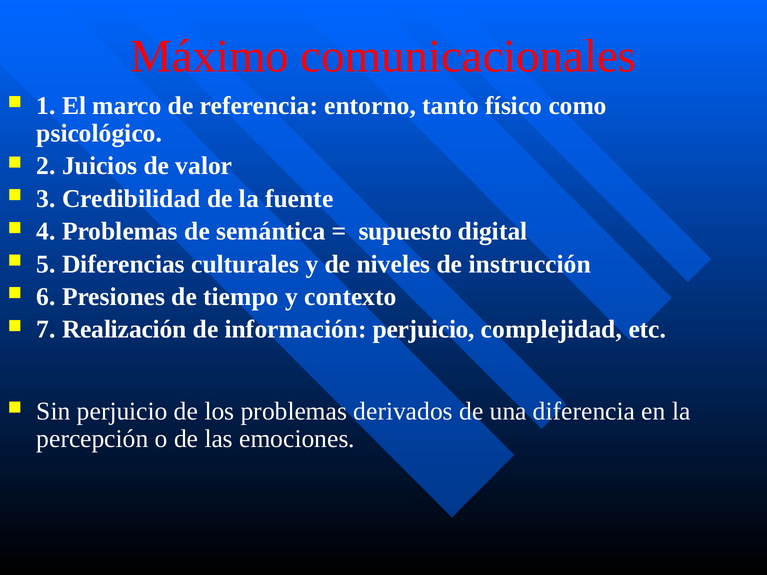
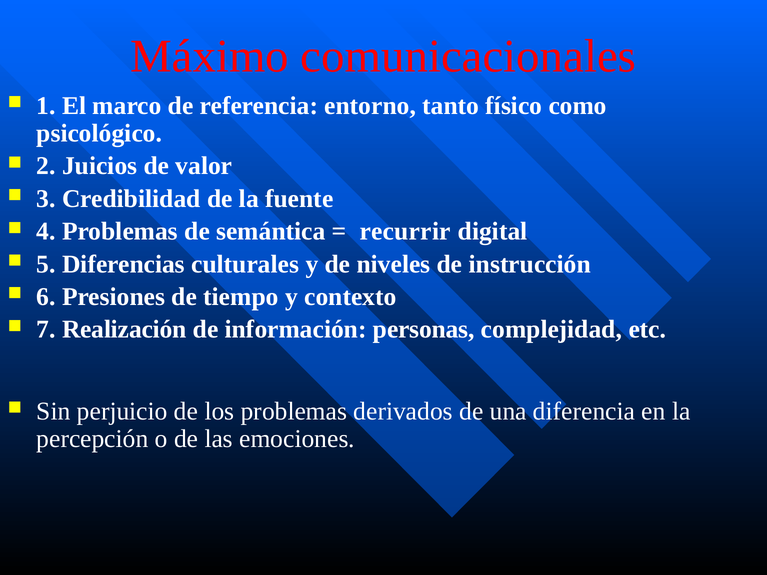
supuesto: supuesto -> recurrir (405, 232)
información perjuicio: perjuicio -> personas (424, 330)
